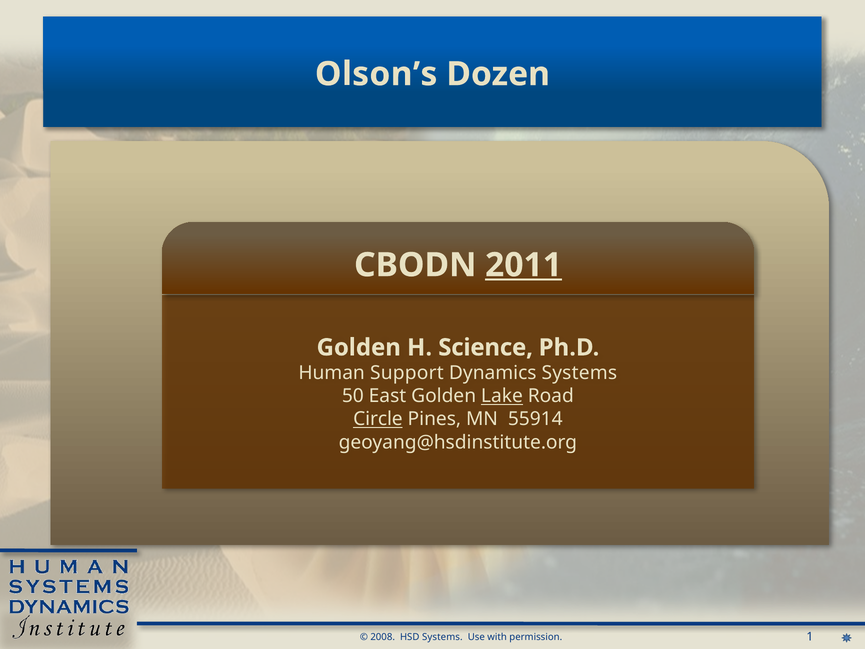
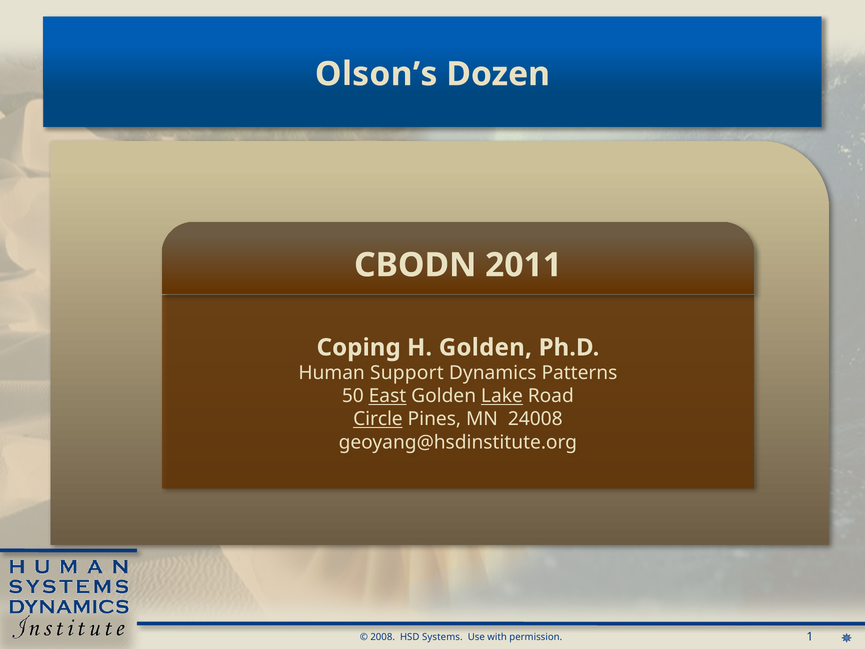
2011 underline: present -> none (524, 265)
Golden: Golden -> Coping (359, 347)
H Science: Science -> Golden (485, 347)
Dynamics Systems: Systems -> Patterns (579, 373)
East underline: none -> present (387, 396)
55914: 55914 -> 24008 (535, 419)
